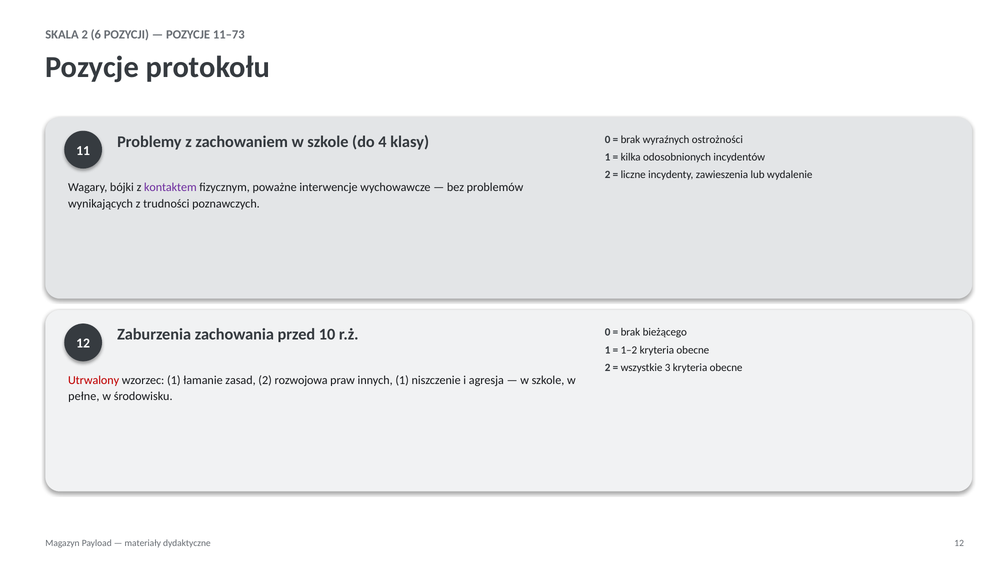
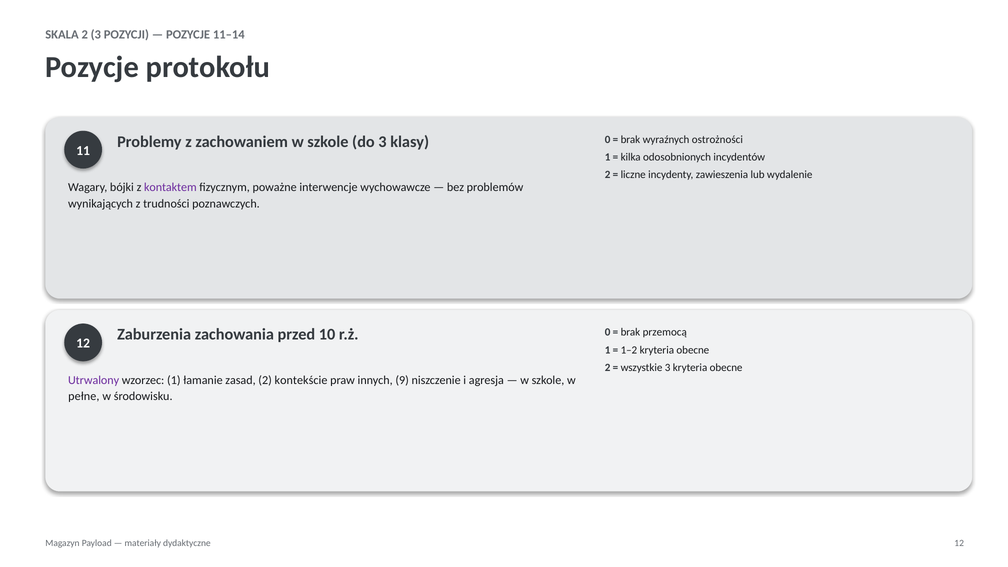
2 6: 6 -> 3 (96, 34)
11–73: 11–73 -> 11–14 (229, 34)
do 4: 4 -> 3 (382, 142)
bieżącego: bieżącego -> przemocą (665, 332)
Utrwalony colour: red -> purple (94, 380)
rozwojowa: rozwojowa -> kontekście (301, 380)
innych 1: 1 -> 9 (402, 380)
